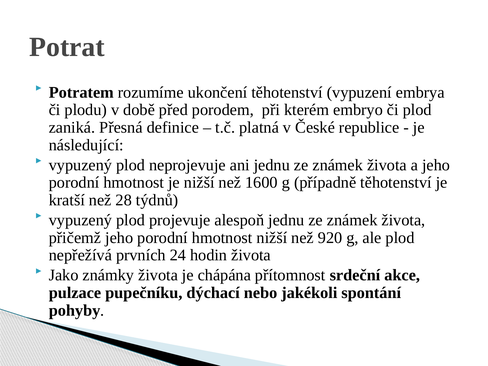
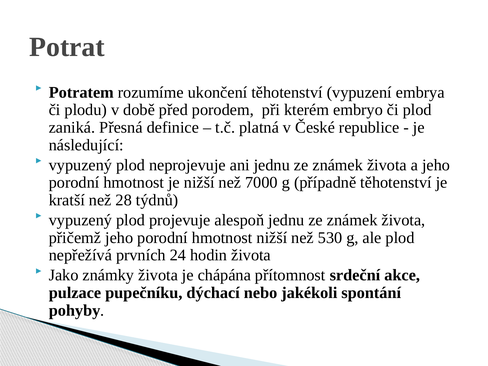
1600: 1600 -> 7000 (261, 183)
920: 920 -> 530 (330, 238)
